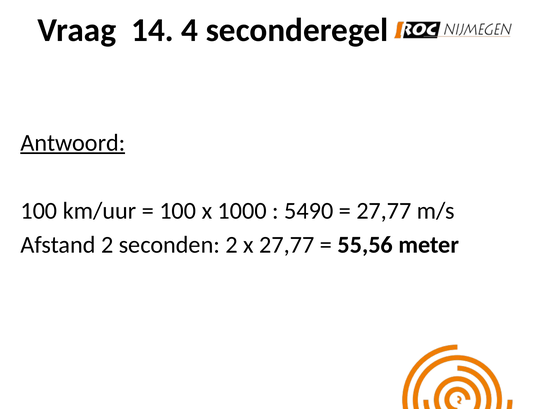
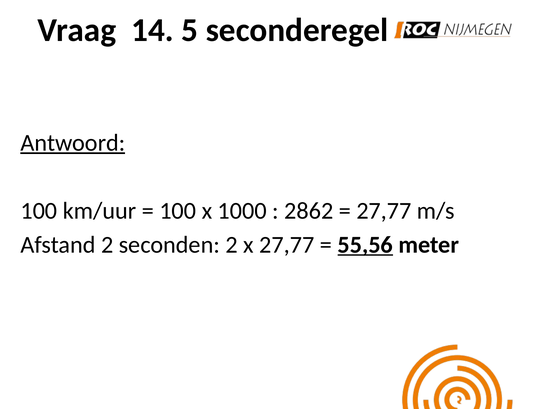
4: 4 -> 5 (190, 30)
5490: 5490 -> 2862 (309, 211)
55,56 underline: none -> present (365, 245)
